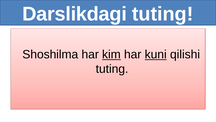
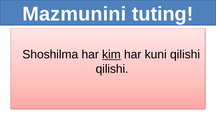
Darslikdagi: Darslikdagi -> Mazmunini (74, 14)
kuni underline: present -> none (156, 54)
tuting: tuting -> qilishi (112, 69)
